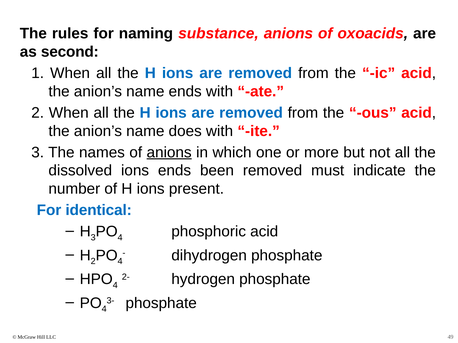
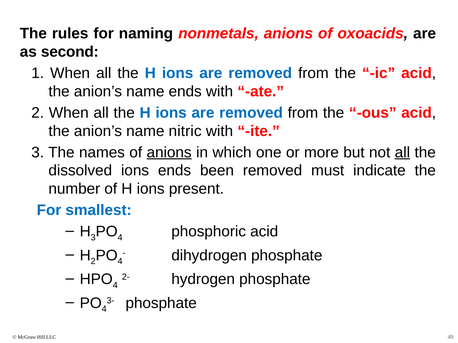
substance: substance -> nonmetals (219, 33)
does: does -> nitric (185, 131)
all underline: none -> present (402, 153)
identical: identical -> smallest (99, 211)
